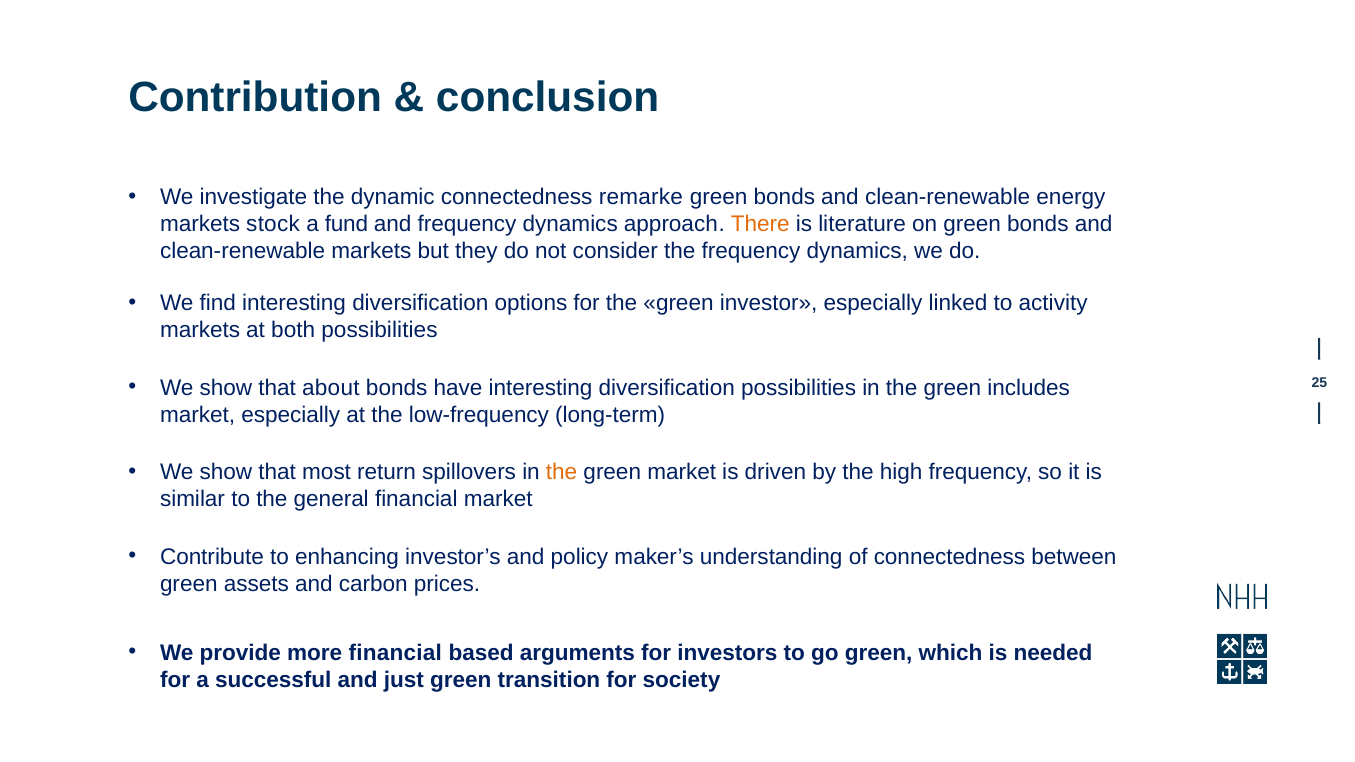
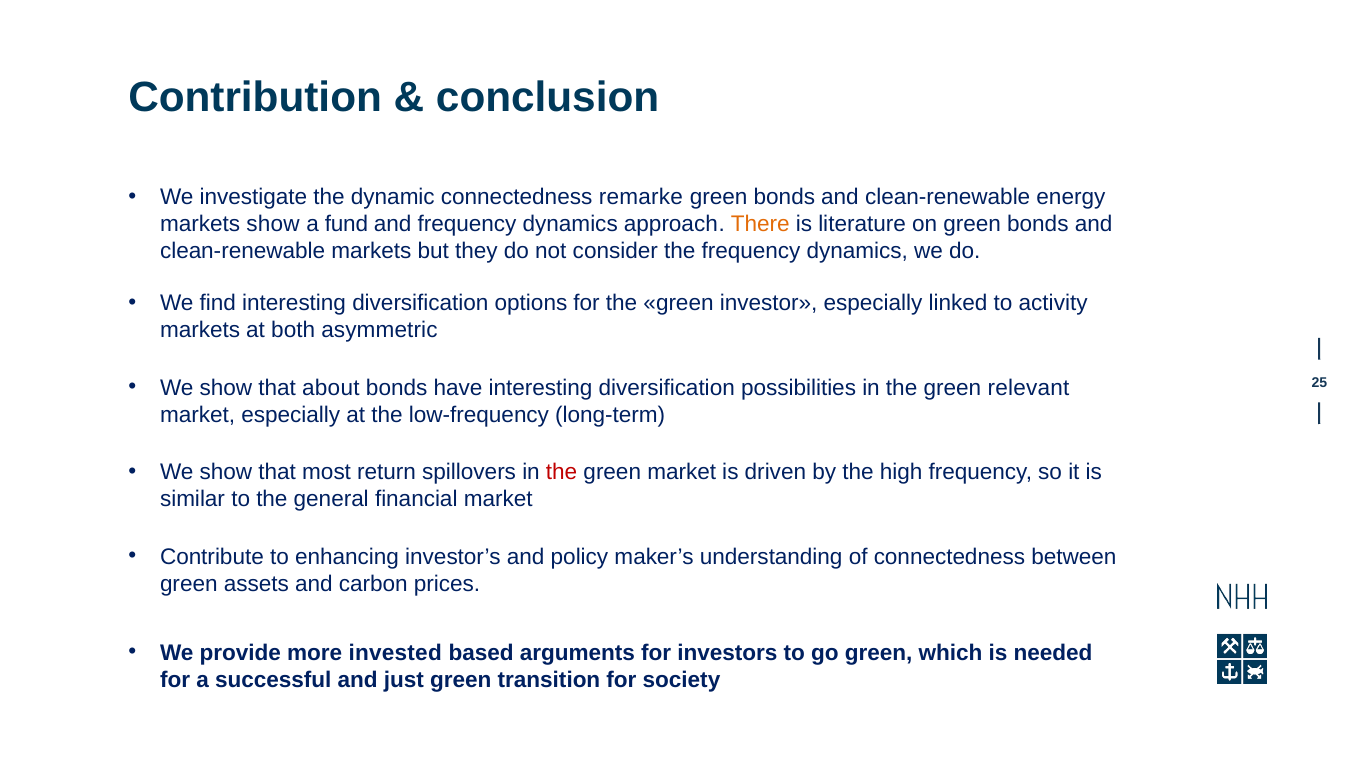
markets stock: stock -> show (273, 224)
both possibilities: possibilities -> asymmetric (379, 330)
includes: includes -> relevant (1029, 388)
the colour: orange -> red (562, 472)
more financial: financial -> invested (395, 653)
